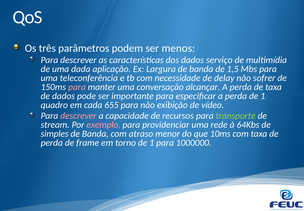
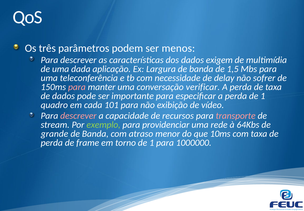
serviço: serviço -> exigem (219, 60)
alcançar: alcançar -> verificar (203, 87)
655: 655 -> 101 (111, 105)
transporte colour: light green -> pink (236, 116)
exemplo colour: pink -> light green (103, 125)
simples: simples -> grande (55, 133)
